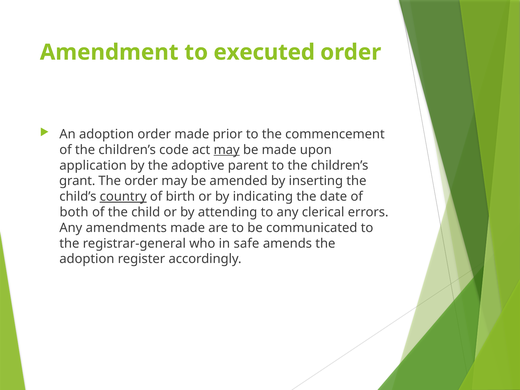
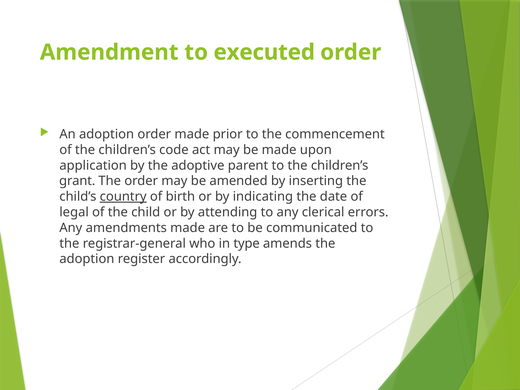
may underline: present -> none (227, 150)
both: both -> legal (74, 212)
safe: safe -> type (247, 243)
